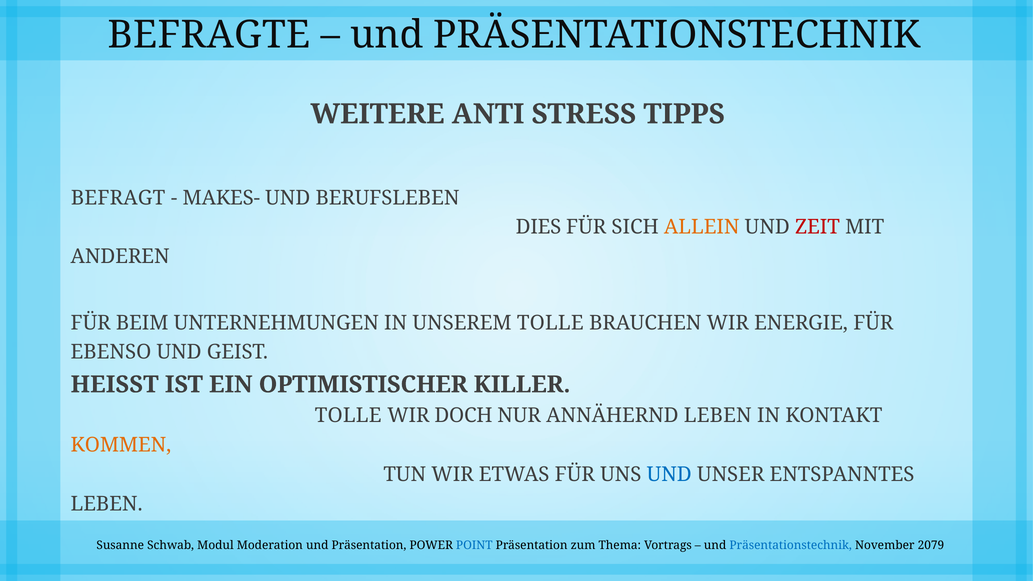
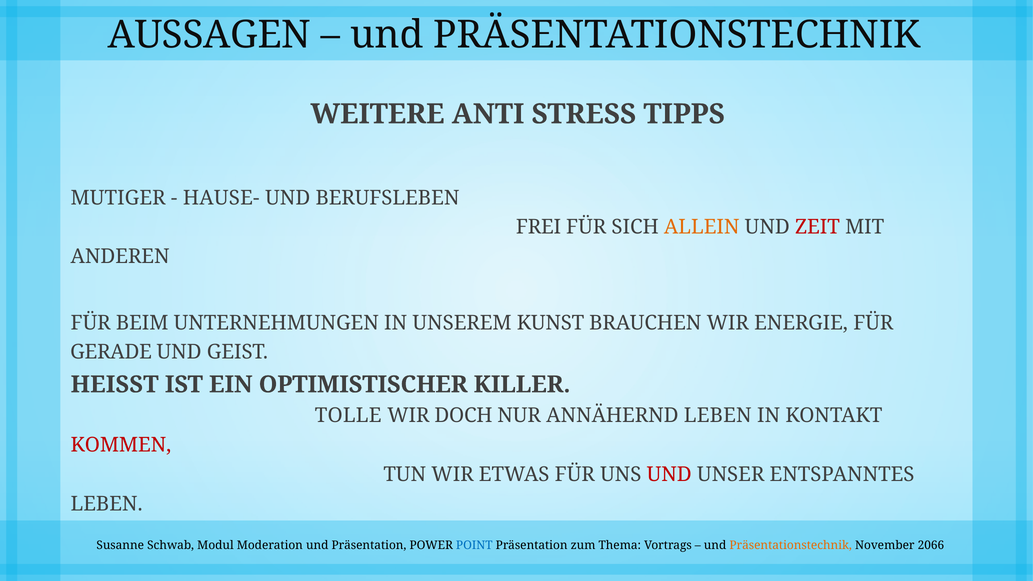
BEFRAGTE: BEFRAGTE -> AUSSAGEN (209, 35)
BEFRAGT: BEFRAGT -> MUTIGER (118, 198)
MAKES-: MAKES- -> HAUSE- (221, 198)
DIES: DIES -> FREI (539, 227)
UNSEREM TOLLE: TOLLE -> KUNST (551, 323)
EBENSO: EBENSO -> GERADE (111, 352)
KOMMEN colour: orange -> red (121, 445)
UND colour: blue -> red (669, 475)
Präsentationstechnik colour: blue -> orange (791, 545)
2079: 2079 -> 2066 (931, 545)
